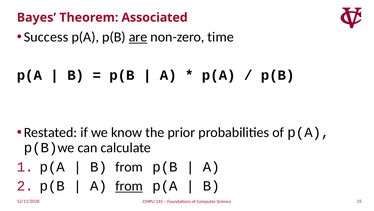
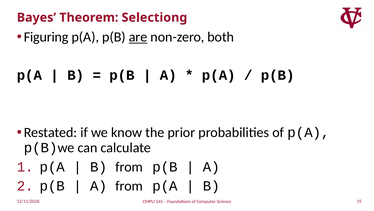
Associated: Associated -> Selectiong (154, 17)
Success: Success -> Figuring (46, 37)
time: time -> both (221, 37)
from underline: present -> none (129, 185)
